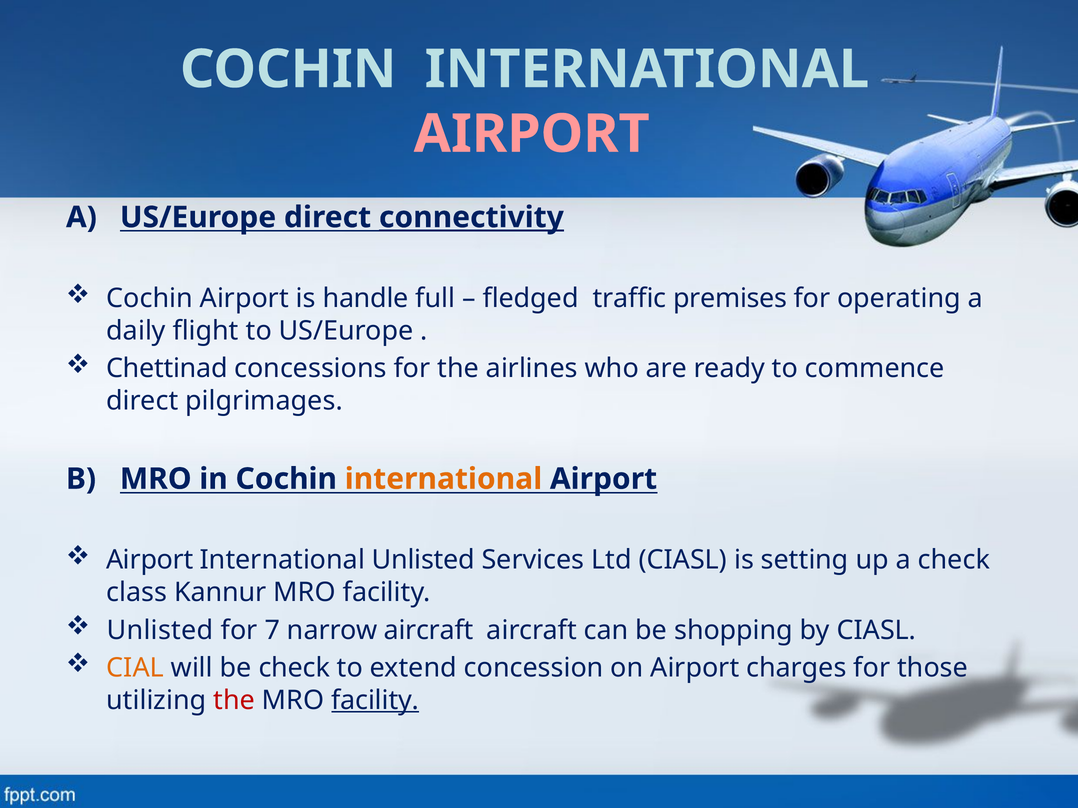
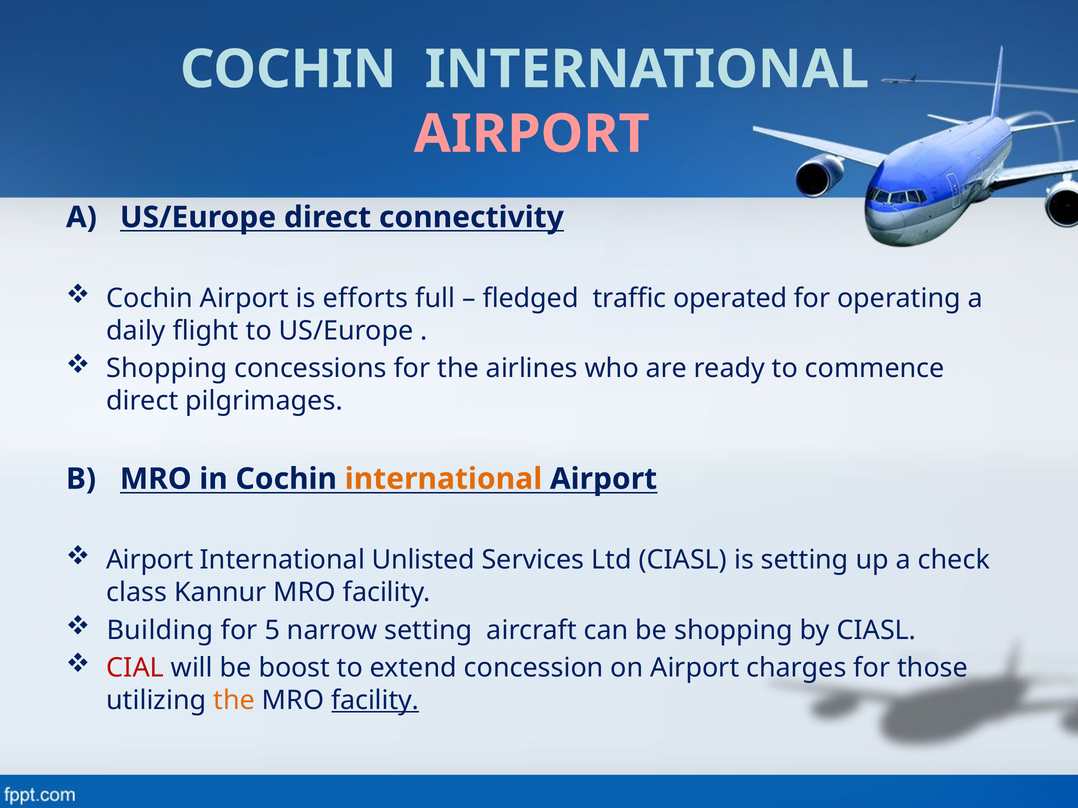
connectivity underline: present -> none (471, 217)
handle: handle -> efforts (365, 299)
premises: premises -> operated (730, 299)
Chettinad: Chettinad -> Shopping (167, 369)
Unlisted: Unlisted -> Building (160, 631)
7: 7 -> 5 (272, 631)
narrow aircraft: aircraft -> setting (428, 631)
CIAL colour: orange -> red (135, 668)
be check: check -> boost (294, 668)
the colour: red -> orange (234, 701)
